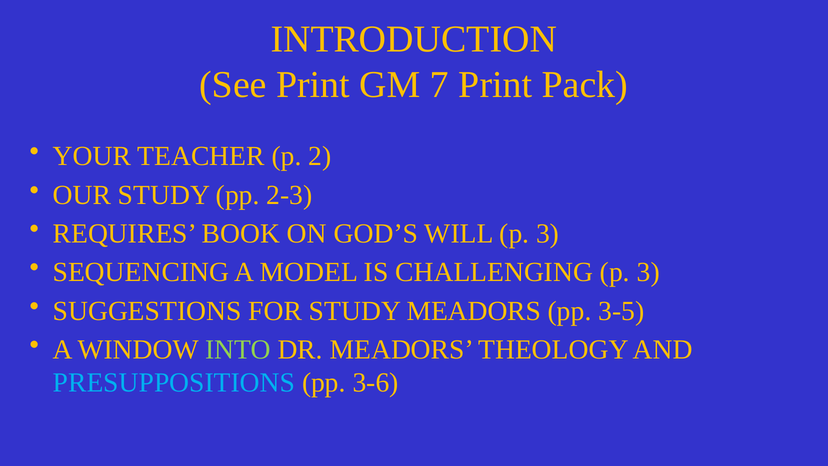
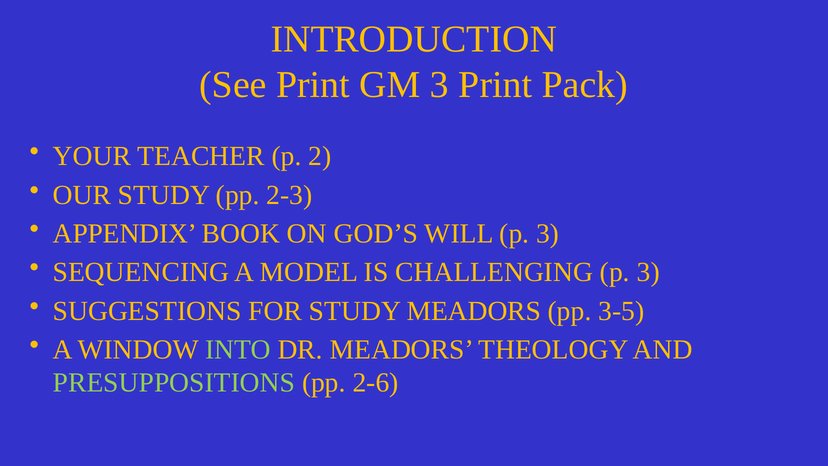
GM 7: 7 -> 3 (439, 85)
REQUIRES: REQUIRES -> APPENDIX (125, 233)
PRESUPPOSITIONS colour: light blue -> light green (174, 383)
3-6: 3-6 -> 2-6 (376, 383)
